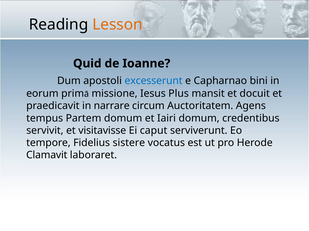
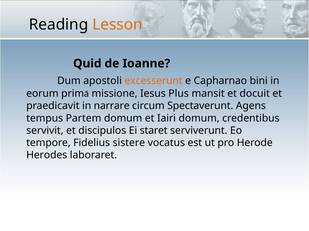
excesserunt colour: blue -> orange (154, 81)
Auctoritatem: Auctoritatem -> Spectaverunt (200, 106)
visitavisse: visitavisse -> discipulos (102, 131)
caput: caput -> staret (154, 131)
Clamavit: Clamavit -> Herodes (47, 156)
